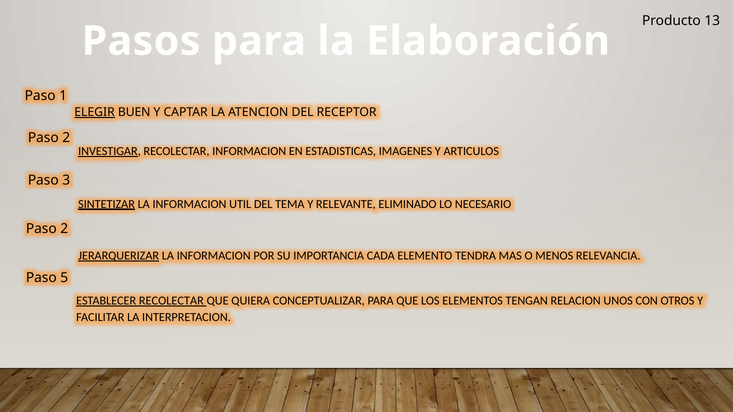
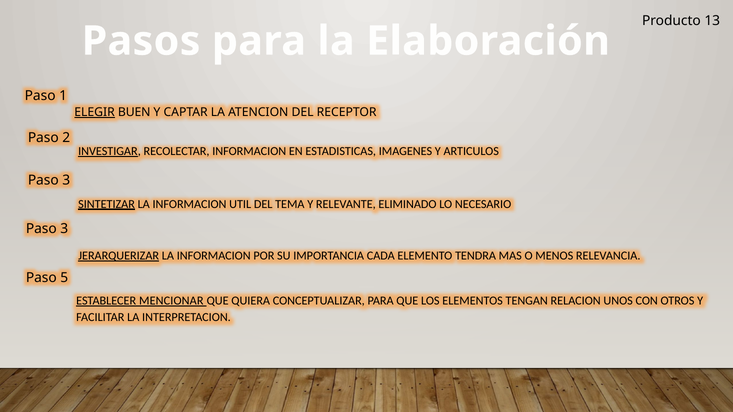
2: 2 -> 3 (64, 229)
ESTABLECER RECOLECTAR: RECOLECTAR -> MENCIONAR (171, 301)
